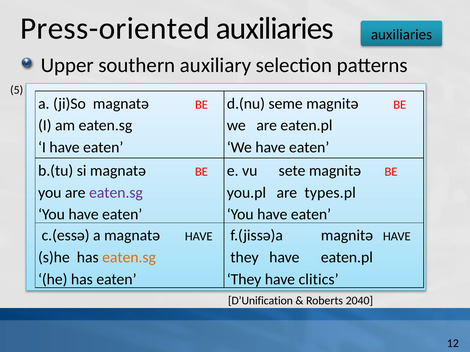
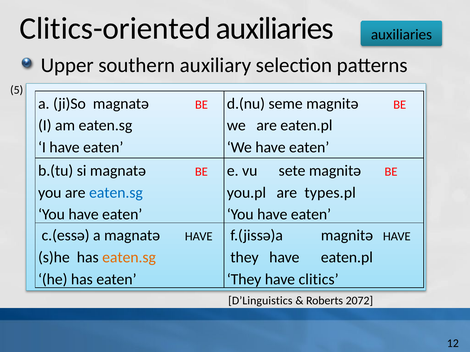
Press-oriented: Press-oriented -> Clitics-oriented (115, 29)
eaten.sg colour: purple -> blue (116, 193)
D’Unification: D’Unification -> D’Linguistics (260, 301)
2040: 2040 -> 2072 (359, 301)
